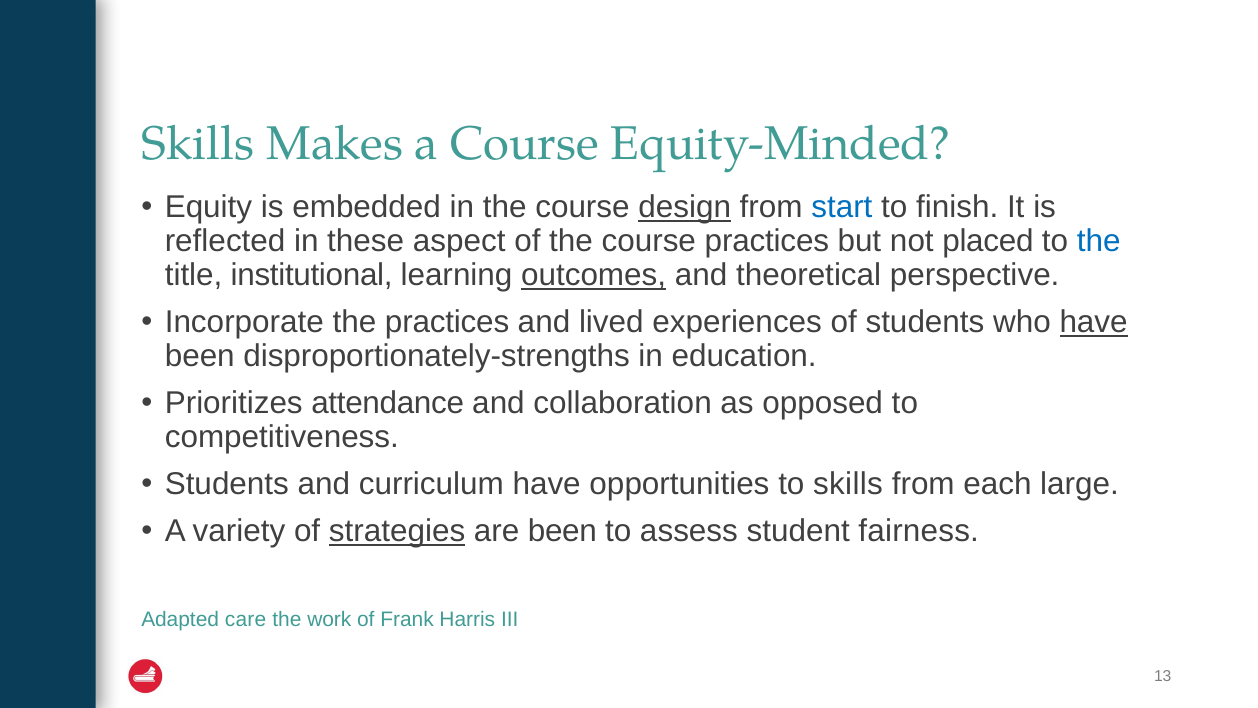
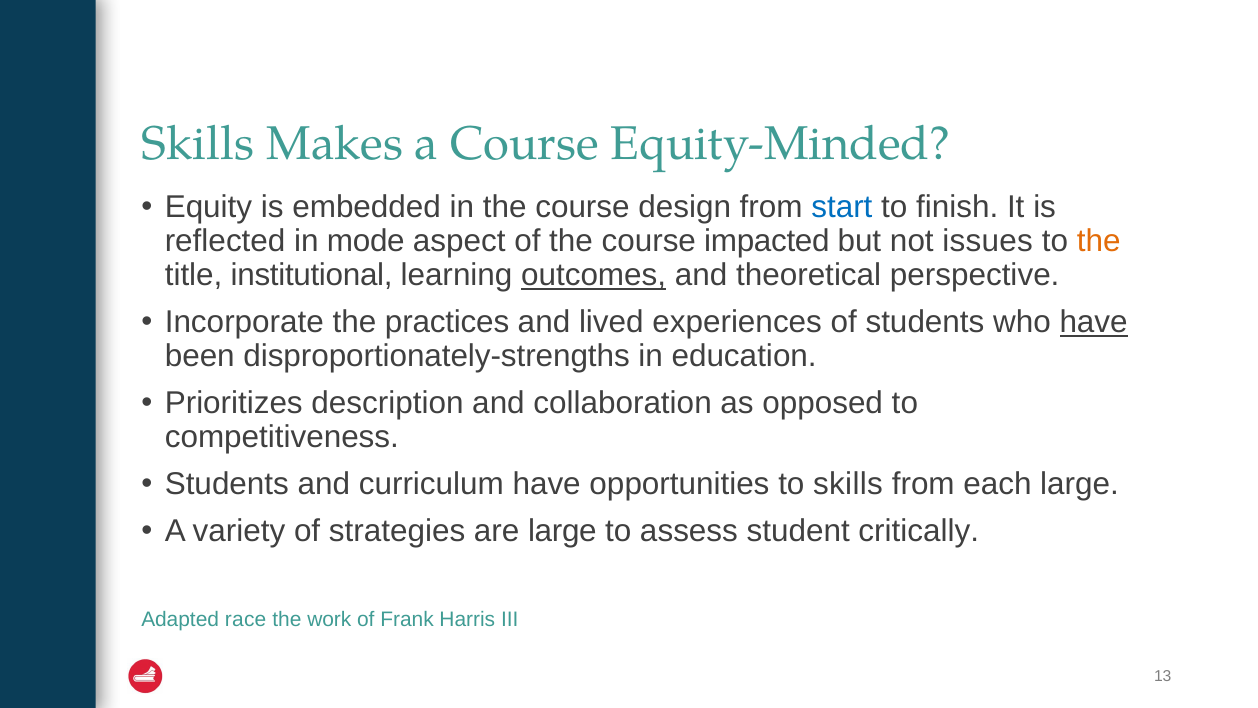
design underline: present -> none (685, 207)
these: these -> mode (366, 241)
course practices: practices -> impacted (767, 241)
placed: placed -> issues (988, 241)
the colour: blue -> orange (1099, 241)
attendance: attendance -> description (388, 403)
strategies underline: present -> none (397, 531)
are been: been -> large (562, 531)
fairness: fairness -> critically (919, 531)
care: care -> race (246, 620)
